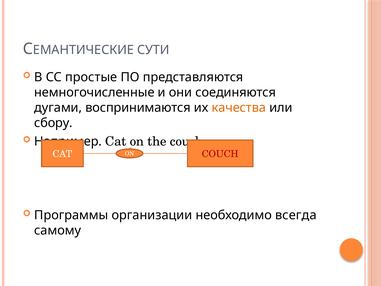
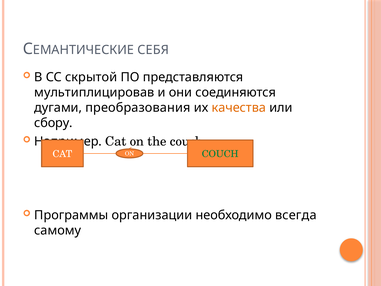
СУТИ: СУТИ -> СЕБЯ (153, 50)
простые: простые -> скрытой (91, 77)
немногочисленные: немногочисленные -> мультиплицировав (94, 92)
воспринимаются: воспринимаются -> преобразования (138, 108)
COUCH colour: red -> green (220, 154)
